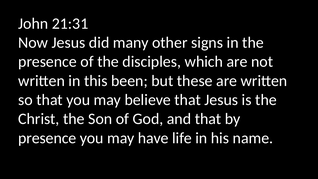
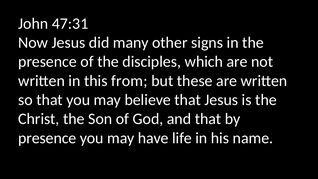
21:31: 21:31 -> 47:31 (70, 23)
been: been -> from (129, 81)
